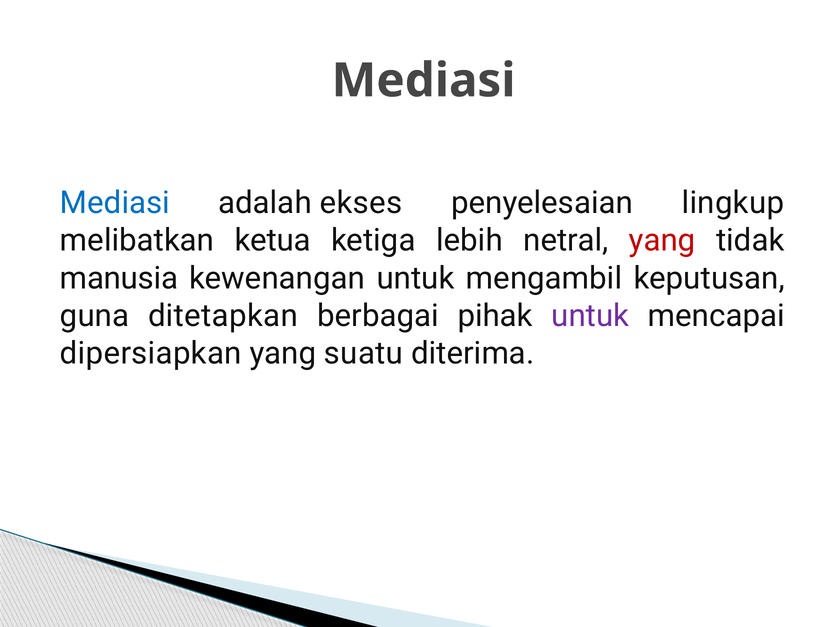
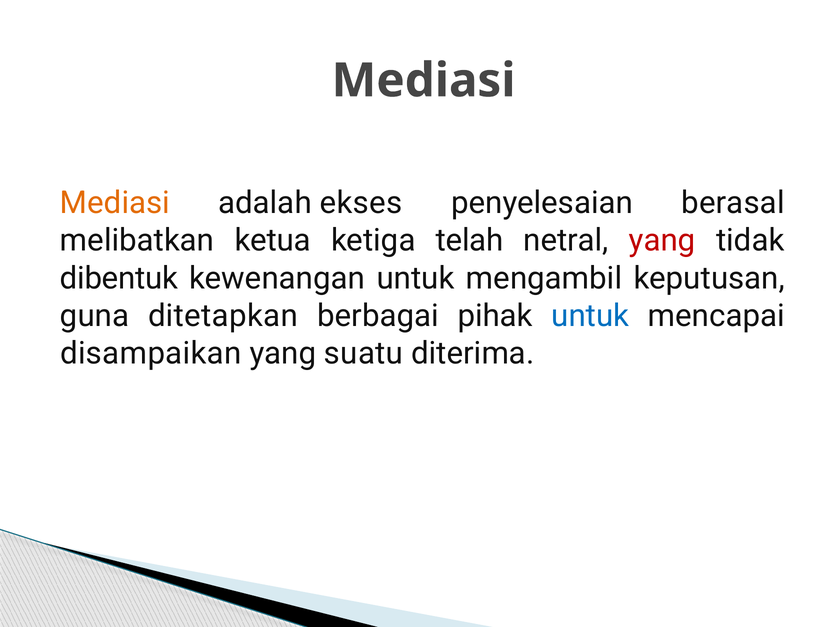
Mediasi colour: blue -> orange (115, 203)
lingkup: lingkup -> berasal (733, 203)
lebih: lebih -> telah (470, 240)
manusia: manusia -> dibentuk (119, 278)
untuk colour: purple -> blue (590, 315)
dipersiapkan: dipersiapkan -> disampaikan (151, 353)
